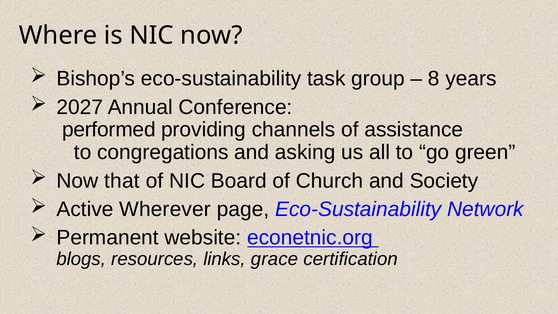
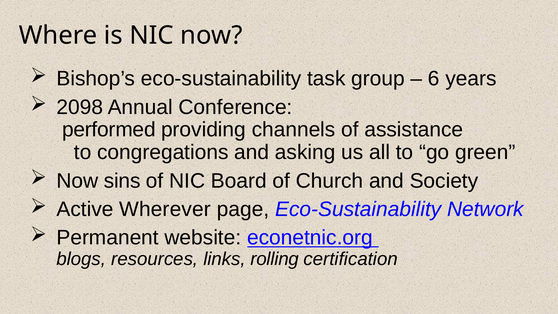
8: 8 -> 6 (434, 79)
2027: 2027 -> 2098 (80, 107)
that: that -> sins (122, 181)
grace: grace -> rolling (275, 259)
